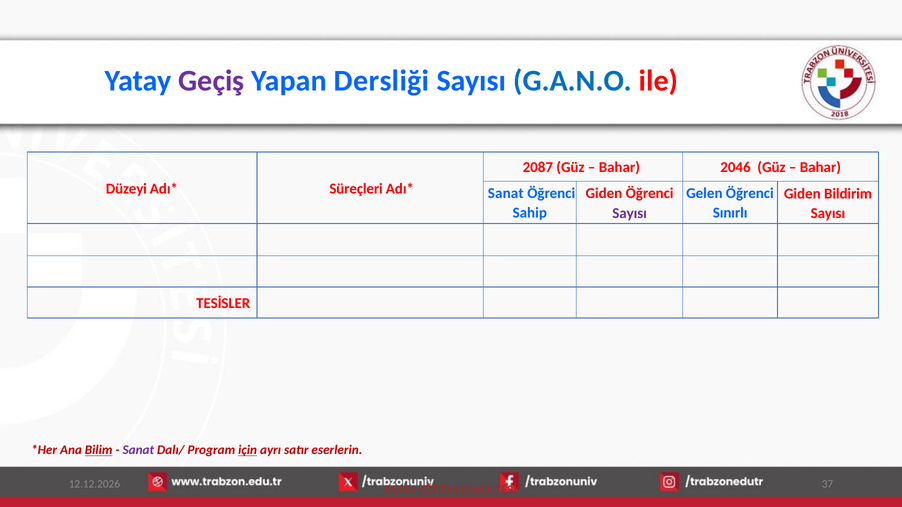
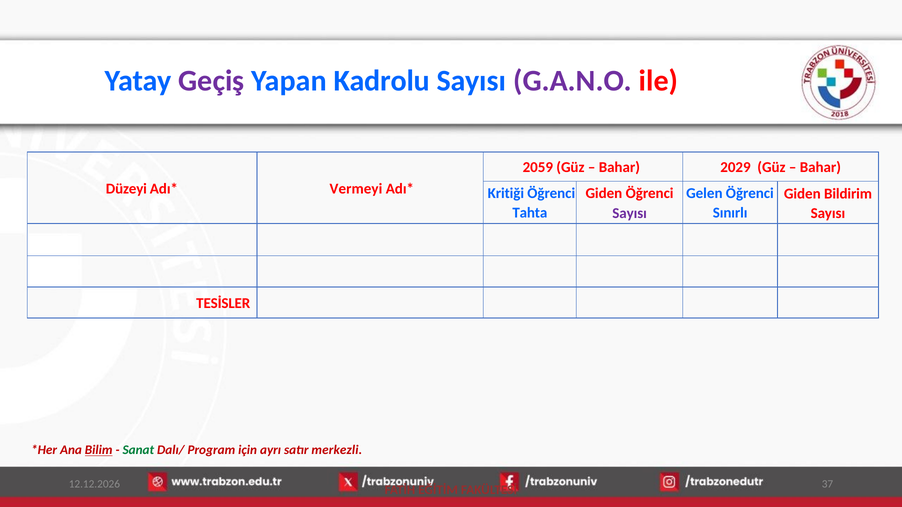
Dersliği: Dersliği -> Kadrolu (382, 81)
G.A.N.O colour: blue -> purple (573, 81)
2087: 2087 -> 2059 (538, 168)
2046: 2046 -> 2029 (735, 168)
Süreçleri: Süreçleri -> Vermeyi (356, 189)
Sanat: Sanat -> Kritiği (506, 194)
Sahip: Sahip -> Tahta (530, 213)
Sanat colour: purple -> green (138, 450)
için underline: present -> none (248, 450)
eserlerin: eserlerin -> merkezli (337, 450)
